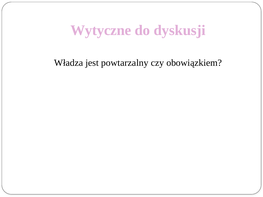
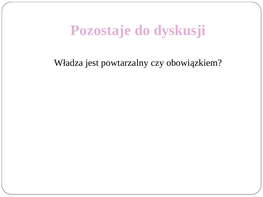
Wytyczne: Wytyczne -> Pozostaje (101, 30)
